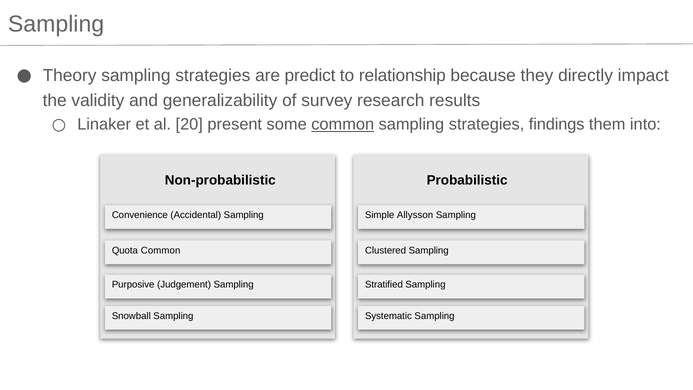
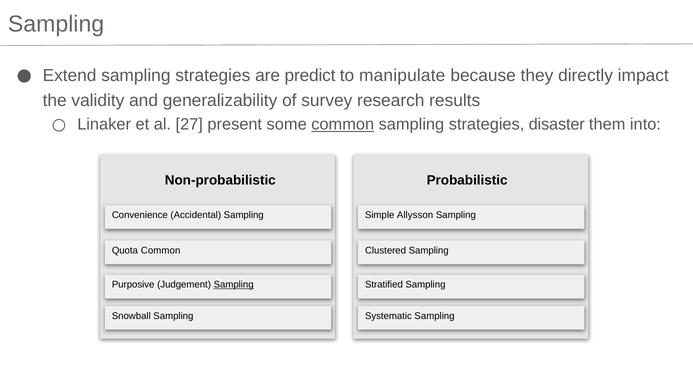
Theory: Theory -> Extend (70, 75)
relationship: relationship -> manipulate (402, 75)
20: 20 -> 27 (189, 124)
findings: findings -> disaster (557, 124)
Sampling underline: none -> present (234, 285)
